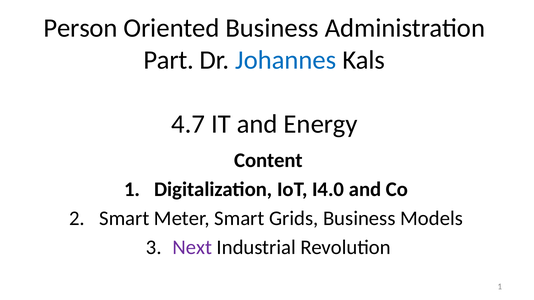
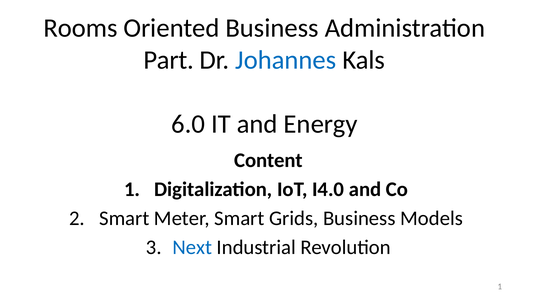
Person: Person -> Rooms (80, 28)
4.7: 4.7 -> 6.0 (188, 124)
Next colour: purple -> blue (192, 248)
